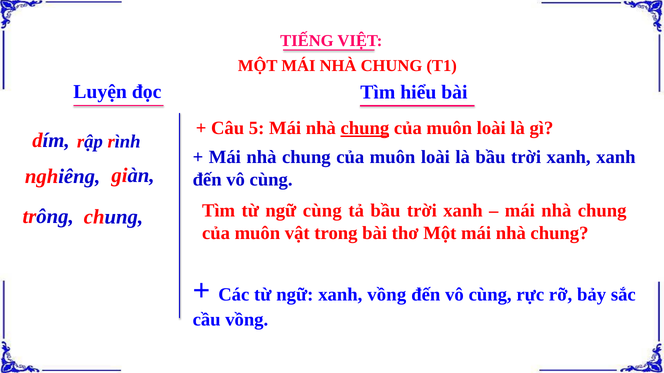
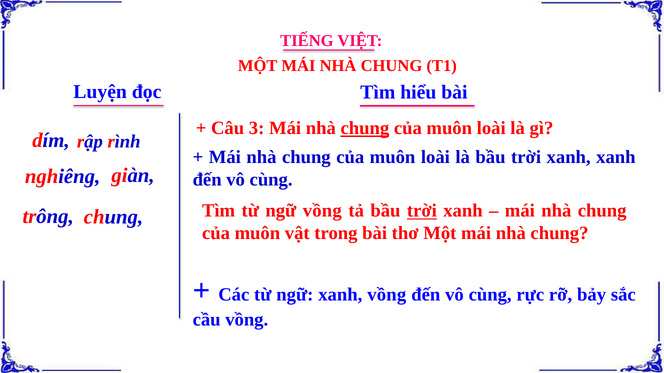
5: 5 -> 3 (257, 128)
ngữ cùng: cùng -> vồng (322, 211)
trời underline: none -> present (422, 211)
